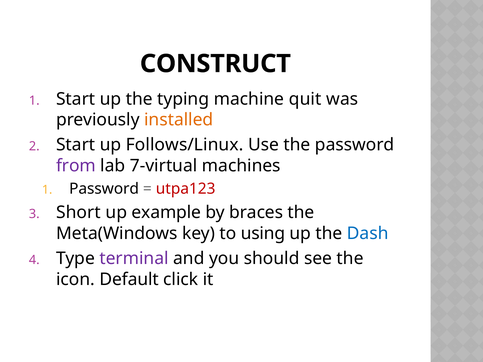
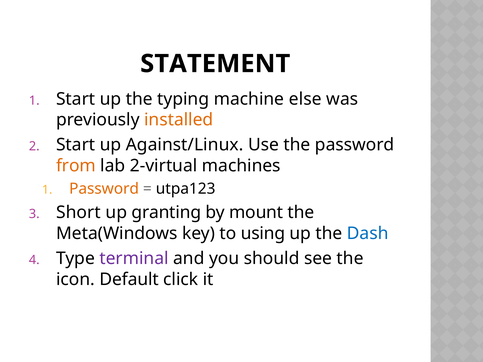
CONSTRUCT: CONSTRUCT -> STATEMENT (215, 64)
quit: quit -> else (305, 99)
Follows/Linux: Follows/Linux -> Against/Linux (185, 145)
from colour: purple -> orange (76, 166)
7-virtual: 7-virtual -> 2-virtual (164, 166)
Password colour: black -> orange (104, 189)
utpa123 colour: red -> black (186, 189)
example: example -> granting (166, 213)
braces: braces -> mount (256, 213)
